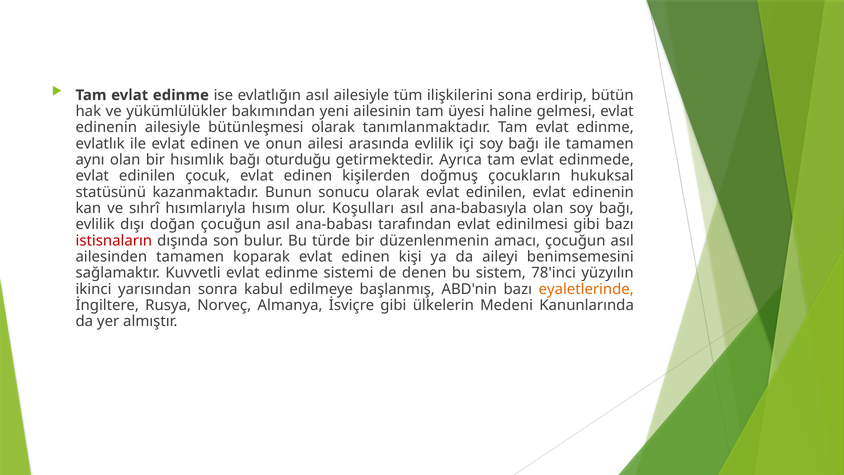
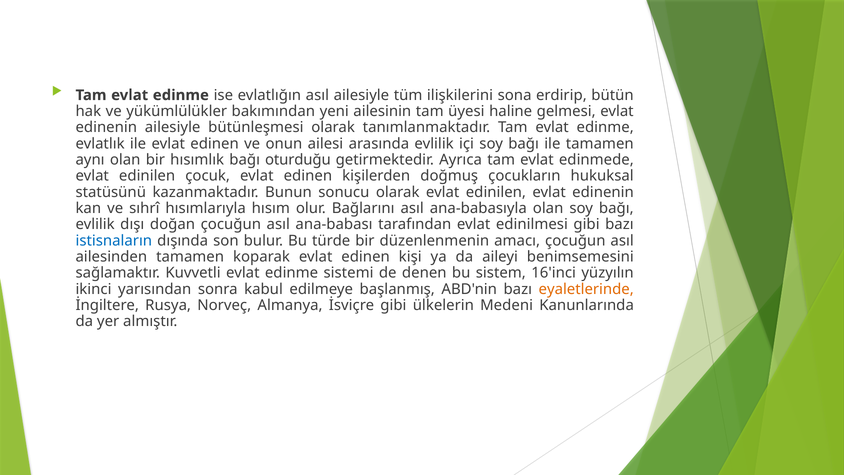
Koşulları: Koşulları -> Bağlarını (363, 208)
istisnaların colour: red -> blue (114, 240)
78'inci: 78'inci -> 16'inci (554, 273)
